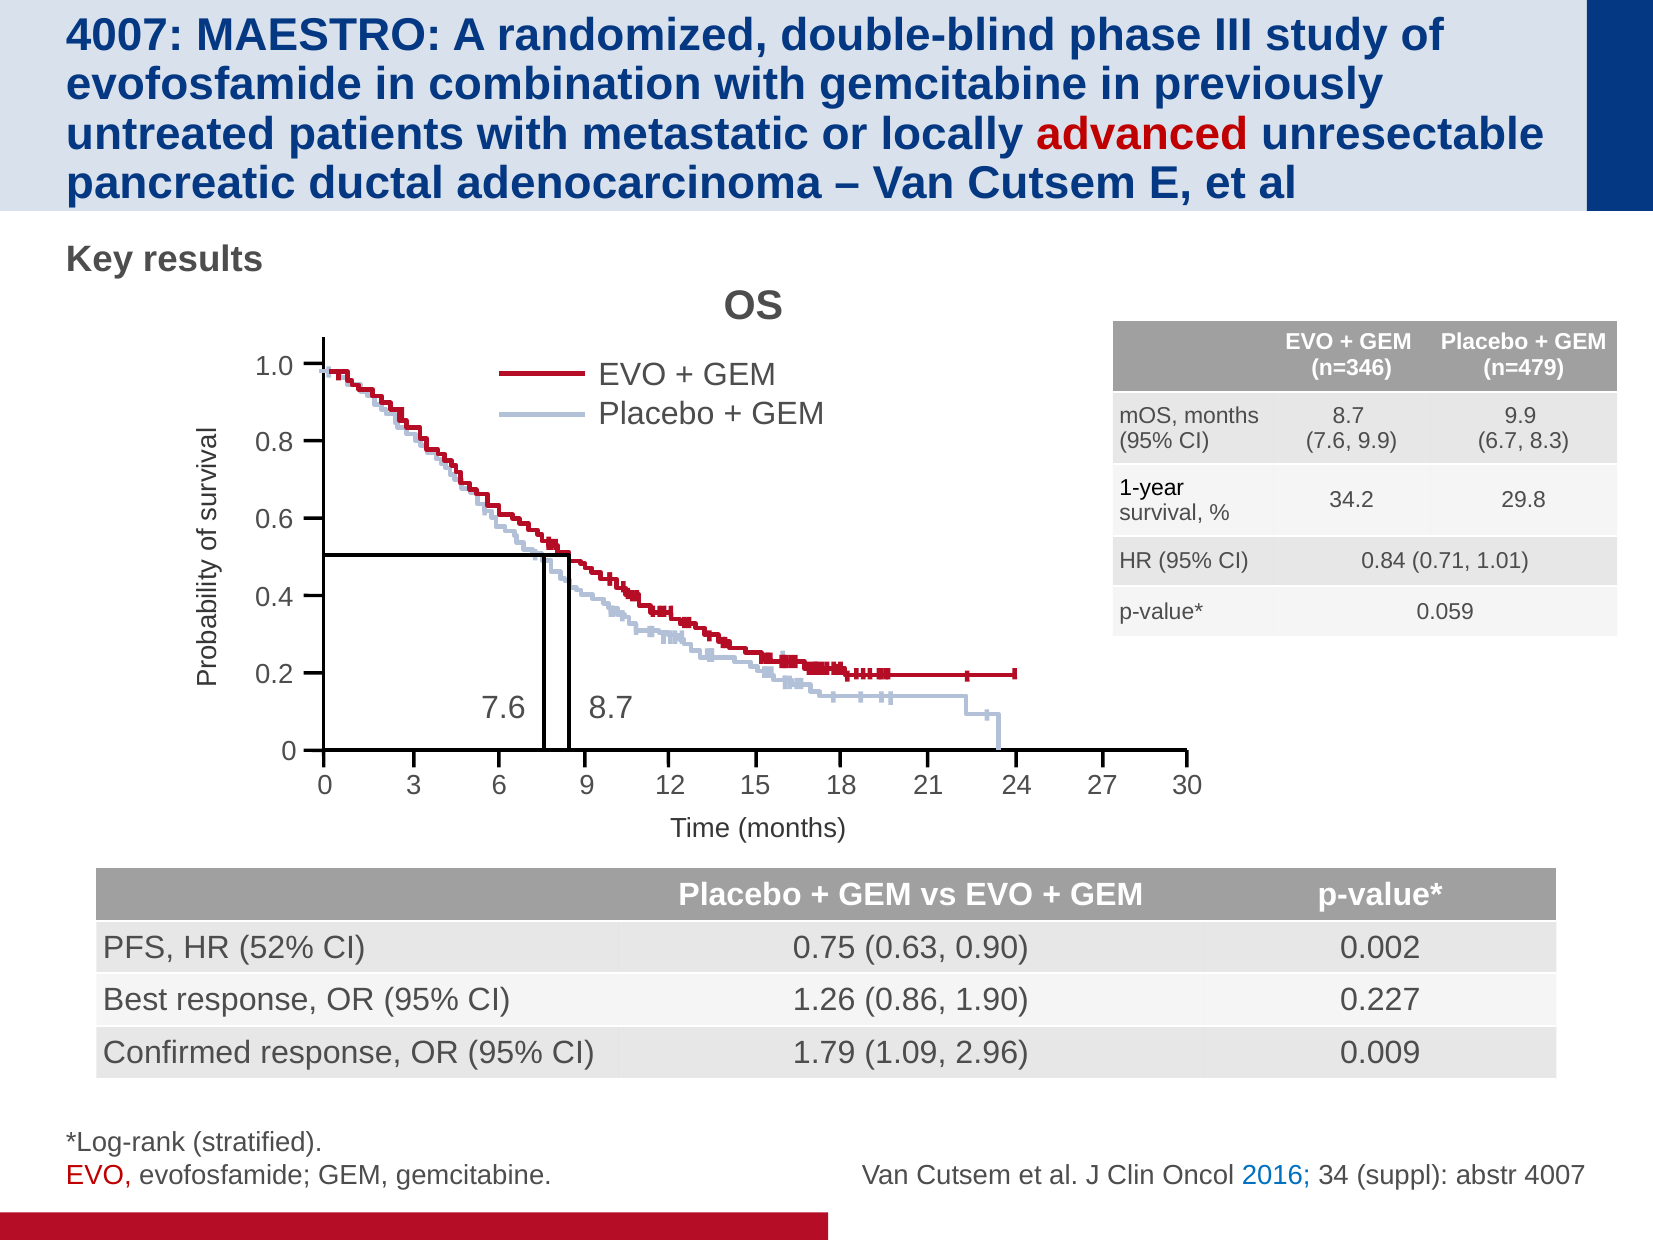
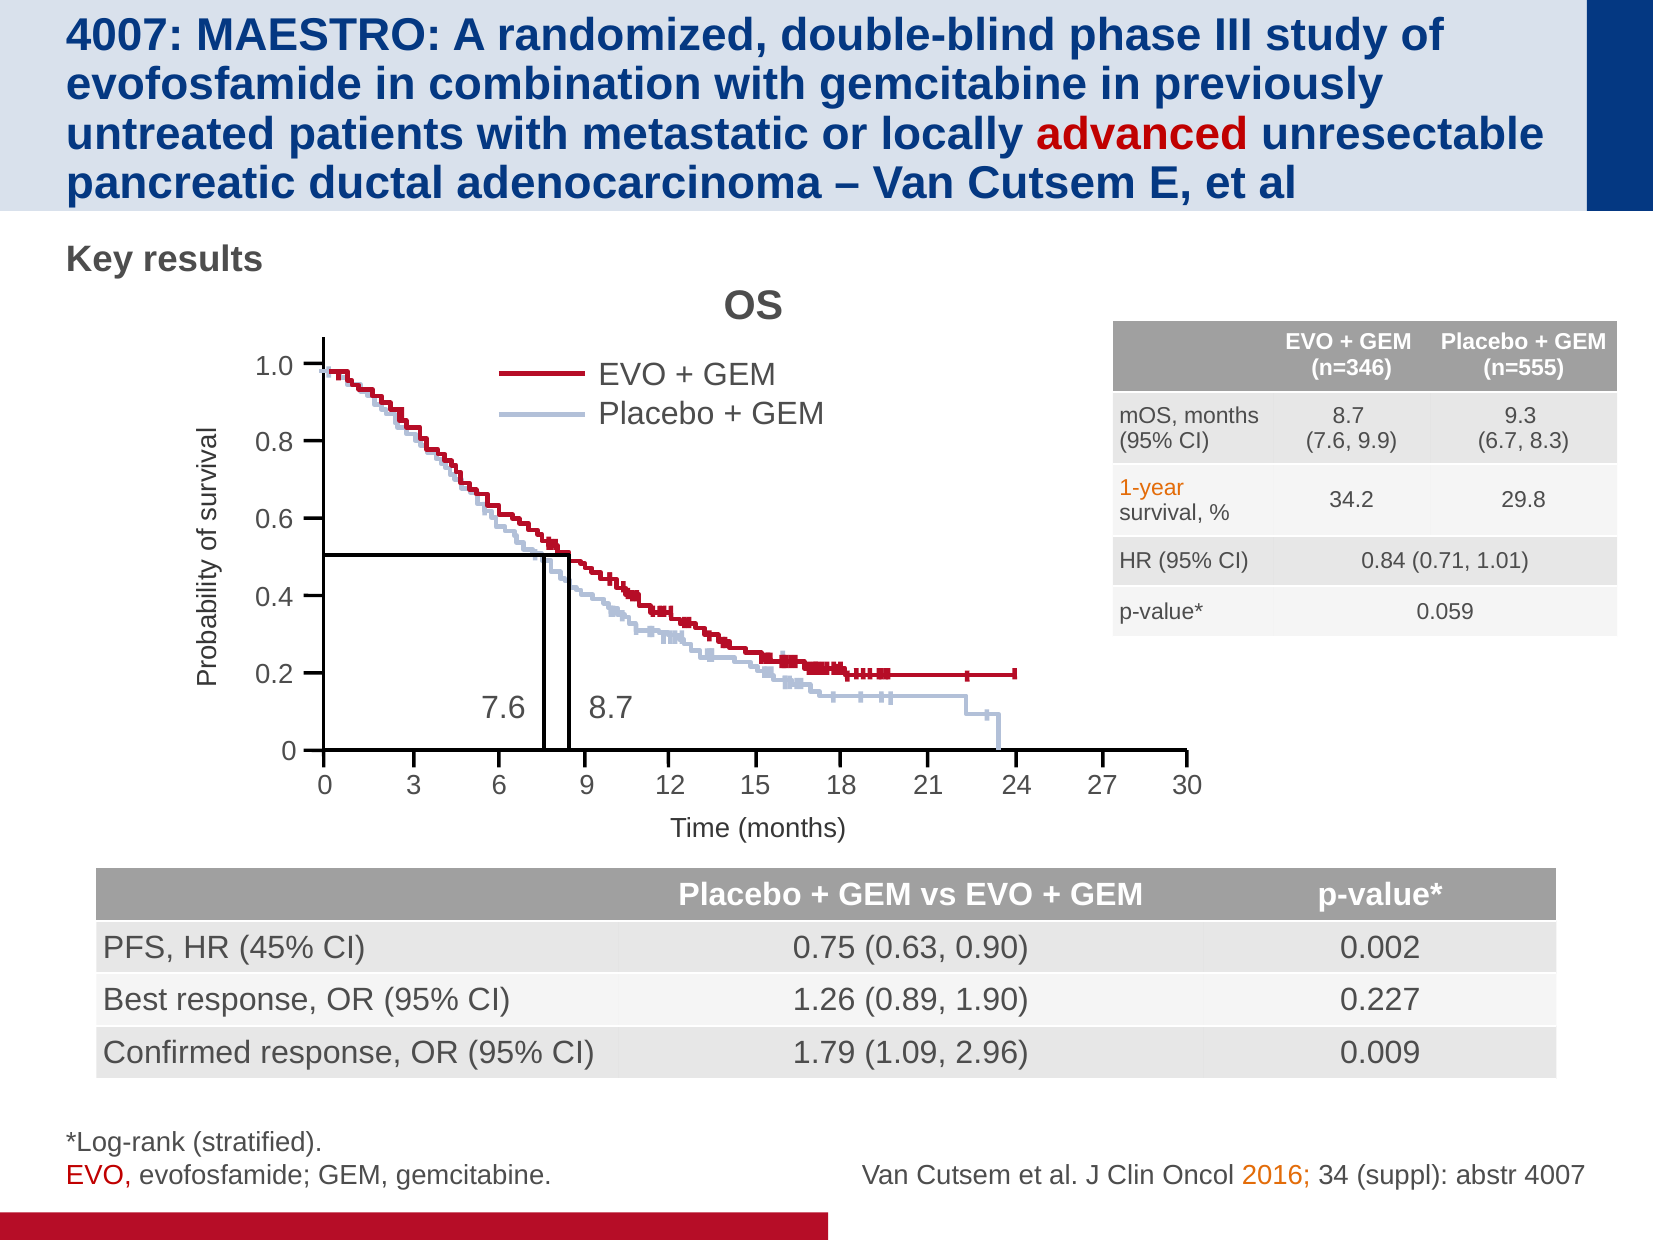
n=479: n=479 -> n=555 (1524, 367)
9.9: 9.9 -> 9.3 (1521, 416)
1-year colour: black -> orange (1152, 487)
52%: 52% -> 45% (276, 947)
0.86: 0.86 -> 0.89 (905, 1000)
2016 colour: blue -> orange (1276, 1175)
